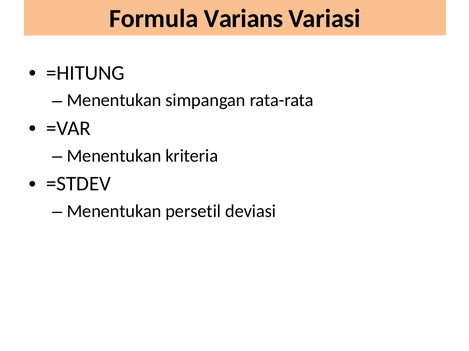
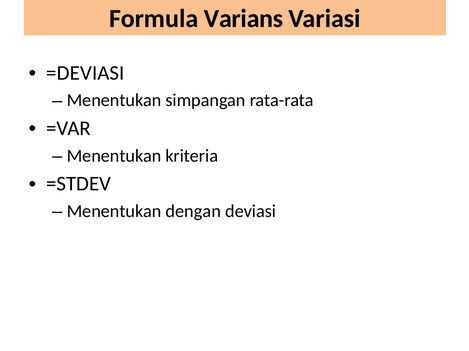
=HITUNG: =HITUNG -> =DEVIASI (85, 73)
persetil: persetil -> dengan (193, 212)
